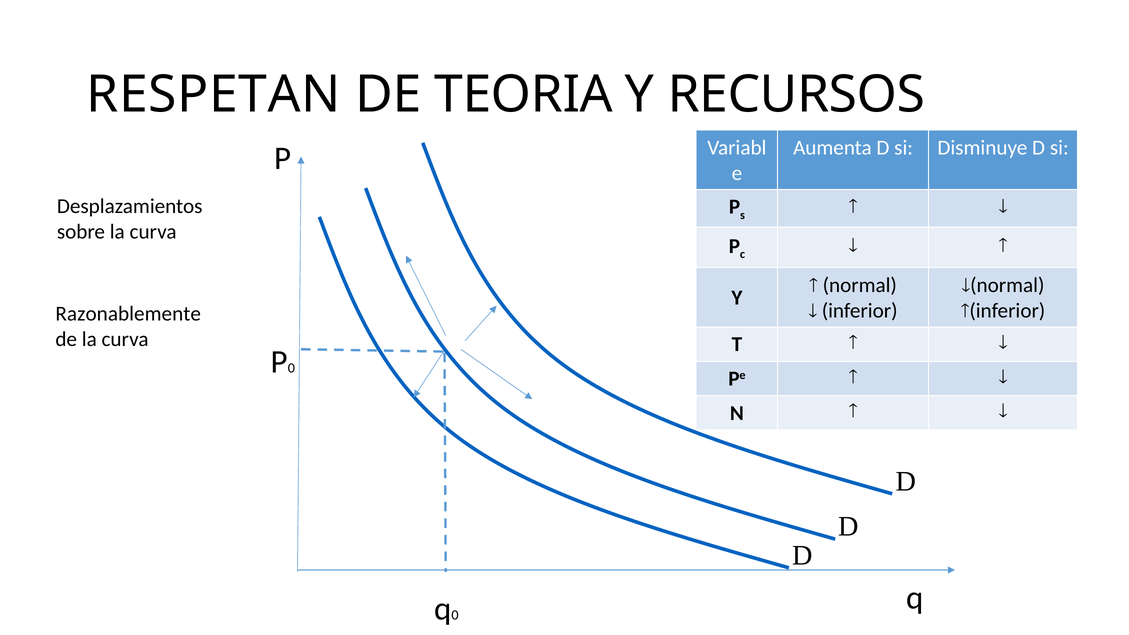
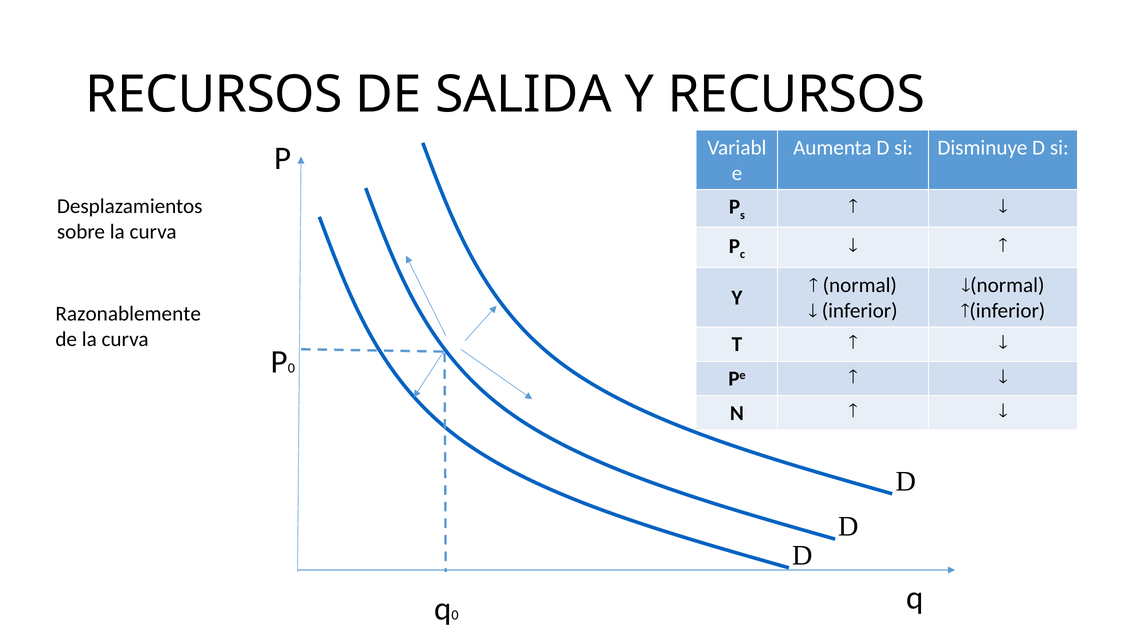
RESPETAN: RESPETAN -> RECURSOS (214, 95)
TEORIA: TEORIA -> SALIDA (523, 95)
